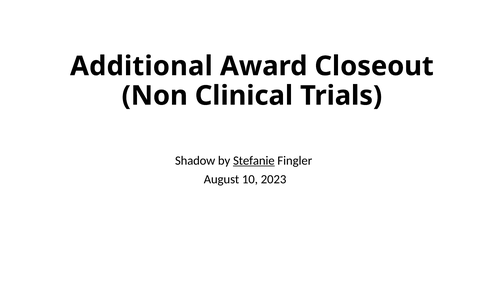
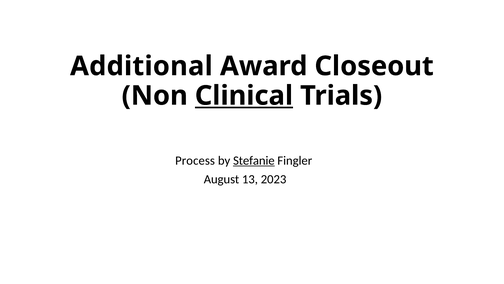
Clinical underline: none -> present (244, 96)
Shadow: Shadow -> Process (195, 160)
10: 10 -> 13 (250, 179)
